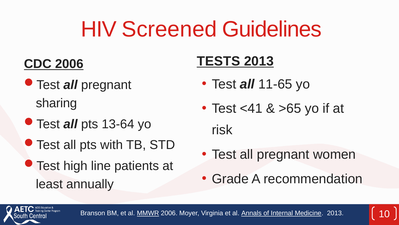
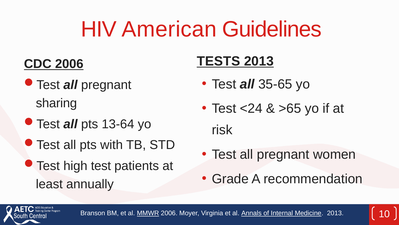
Screened: Screened -> American (169, 29)
11-65: 11-65 -> 35-65 (275, 84)
<41: <41 -> <24 (251, 108)
high line: line -> test (101, 165)
